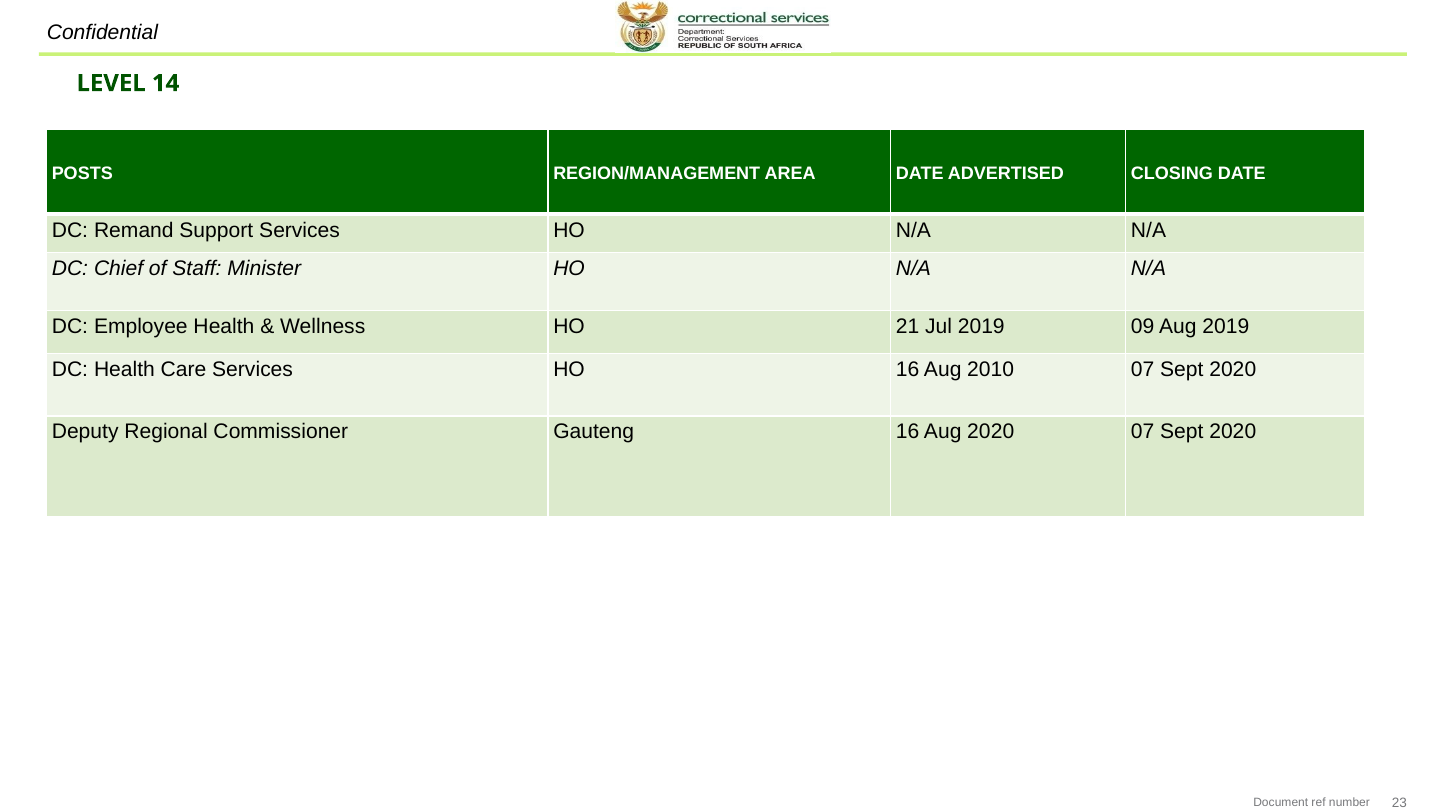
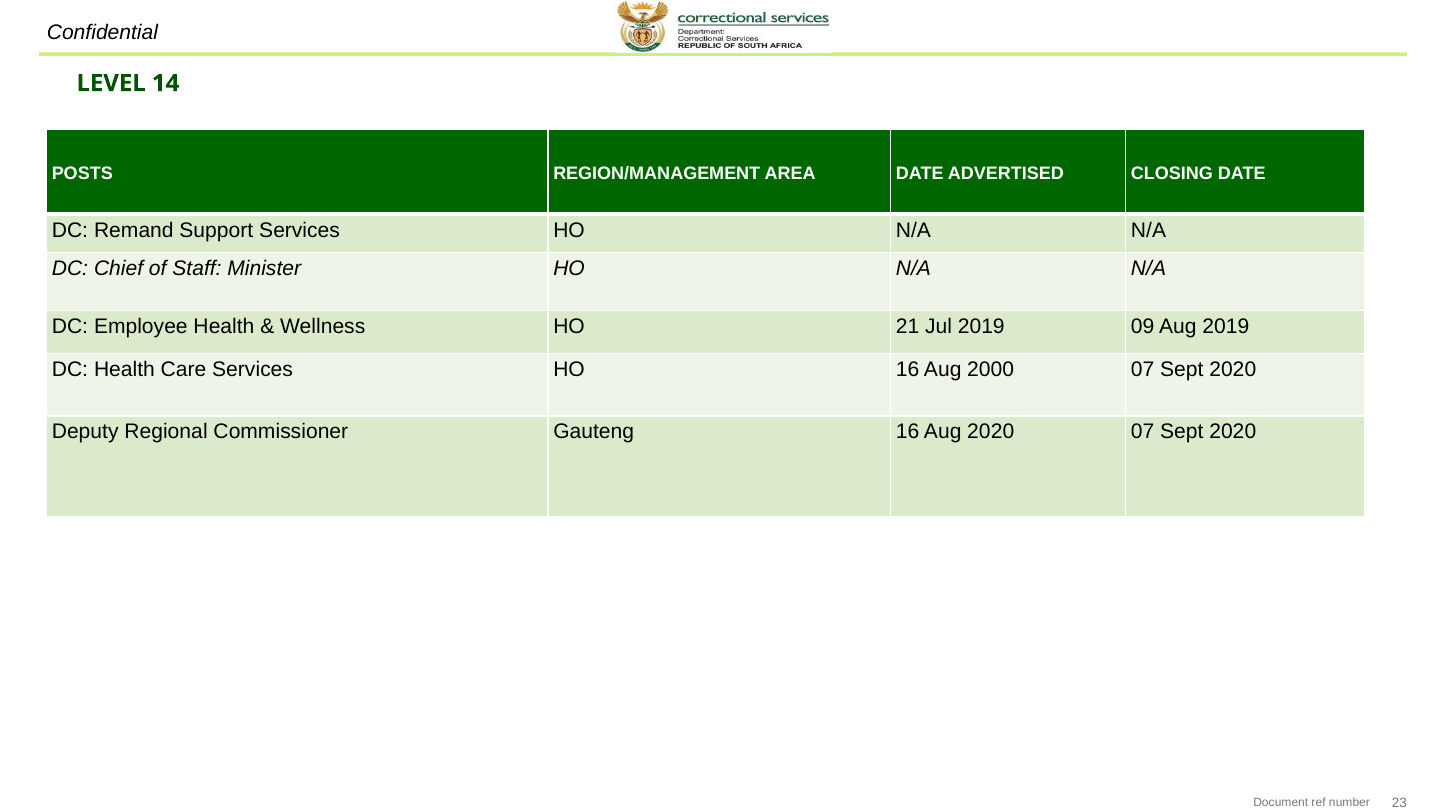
2010: 2010 -> 2000 (991, 369)
